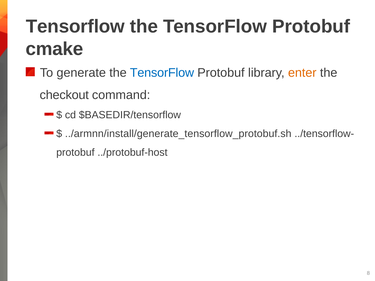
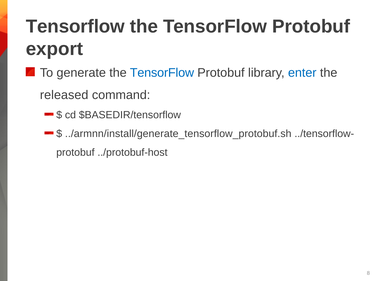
cmake: cmake -> export (54, 49)
enter colour: orange -> blue (302, 73)
checkout: checkout -> released (64, 95)
